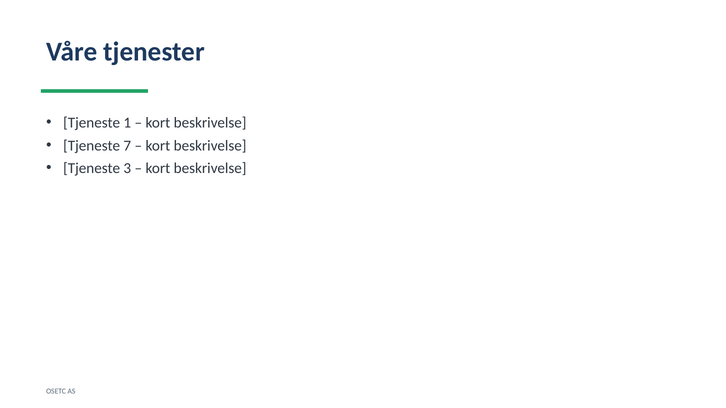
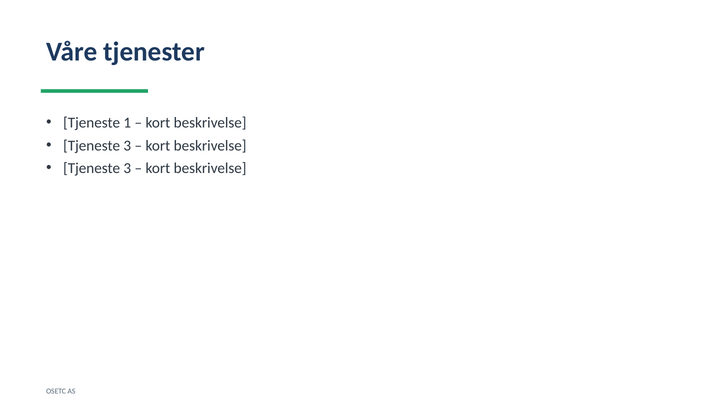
7: 7 -> 3 (127, 146)
